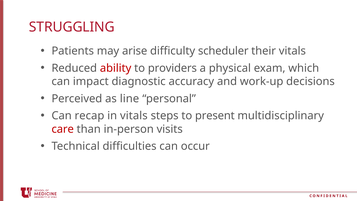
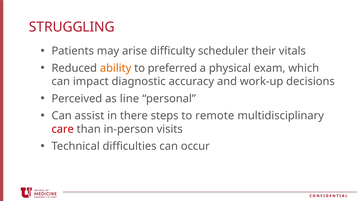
ability colour: red -> orange (116, 68)
providers: providers -> preferred (172, 68)
recap: recap -> assist (89, 116)
in vitals: vitals -> there (134, 116)
present: present -> remote (215, 116)
